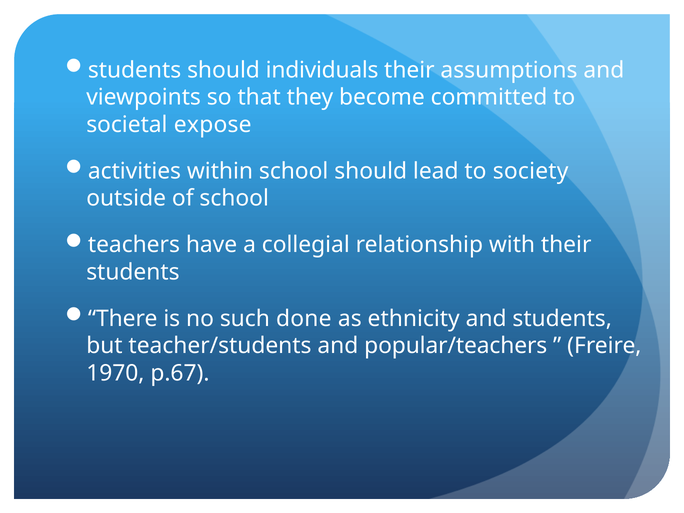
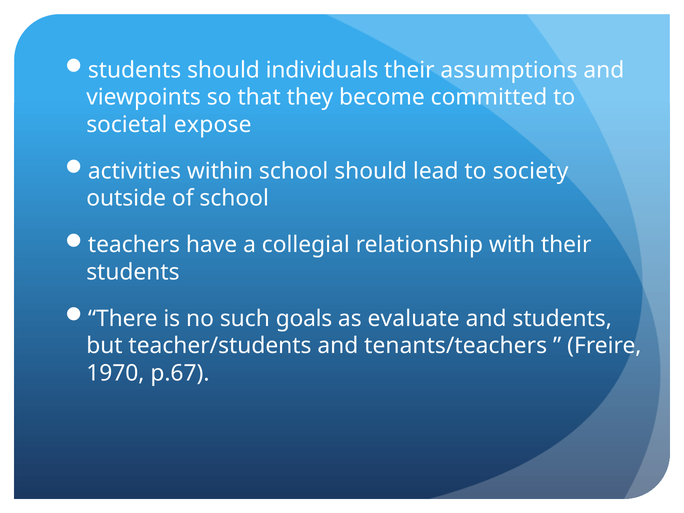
done: done -> goals (304, 319)
ethnicity: ethnicity -> evaluate (414, 319)
popular/teachers: popular/teachers -> tenants/teachers (456, 346)
